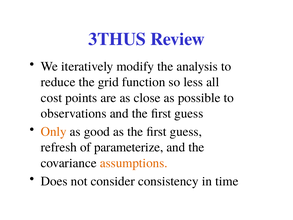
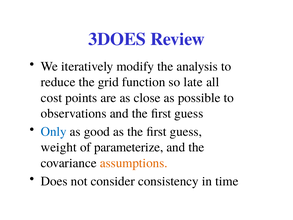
3THUS: 3THUS -> 3DOES (117, 39)
less: less -> late (193, 82)
Only colour: orange -> blue (54, 131)
refresh: refresh -> weight (59, 147)
